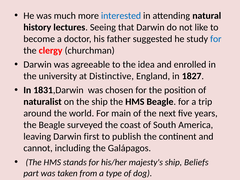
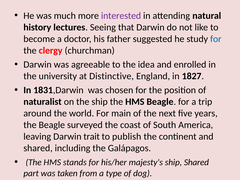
interested colour: blue -> purple (121, 16)
first: first -> trait (92, 137)
cannot: cannot -> shared (38, 148)
ship Beliefs: Beliefs -> Shared (196, 162)
